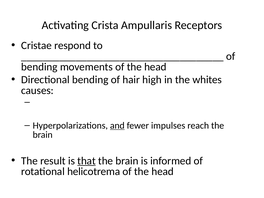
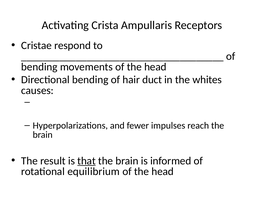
high: high -> duct (152, 80)
and underline: present -> none (117, 126)
helicotrema: helicotrema -> equilibrium (94, 171)
